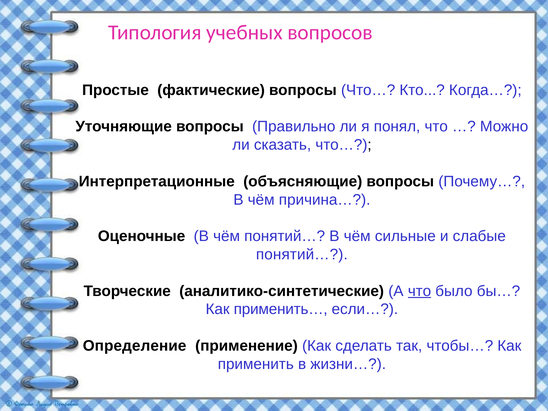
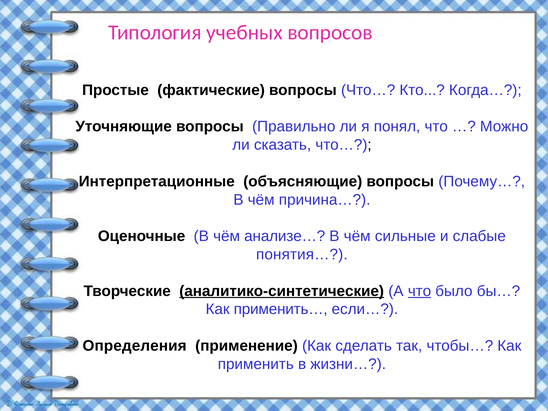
чём понятий…: понятий… -> анализе… (285, 236)
понятий…: понятий… -> понятия… (302, 254)
аналитико-синтетические underline: none -> present (282, 291)
Определение: Определение -> Определения (135, 346)
